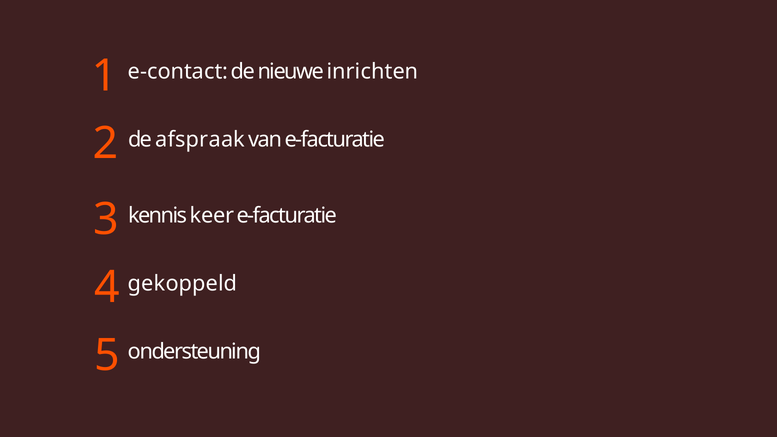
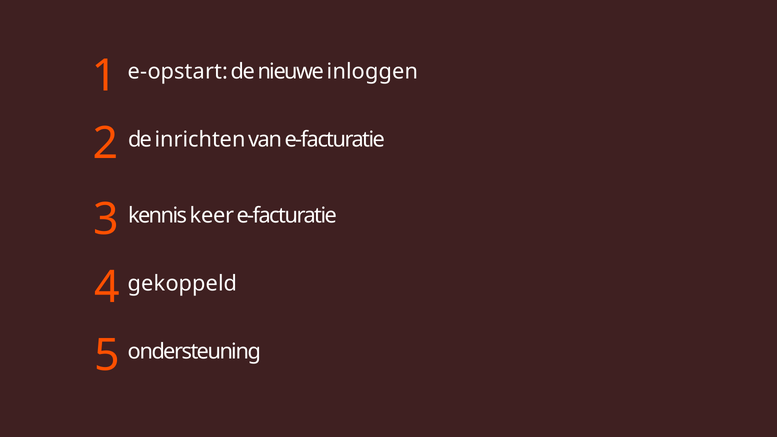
e-contact: e-contact -> e-opstart (178, 72)
inrichten: inrichten -> inloggen (372, 72)
afspraak: afspraak -> inrichten (200, 139)
